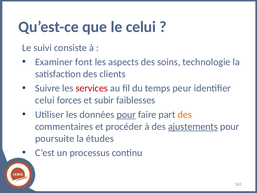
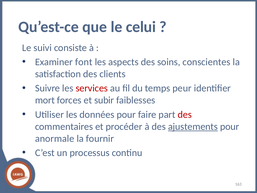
technologie: technologie -> conscientes (207, 62)
celui: celui -> mort (45, 100)
pour underline: present -> none (126, 114)
des colour: orange -> red (185, 114)
poursuite: poursuite -> anormale (55, 138)
études: études -> fournir (100, 138)
